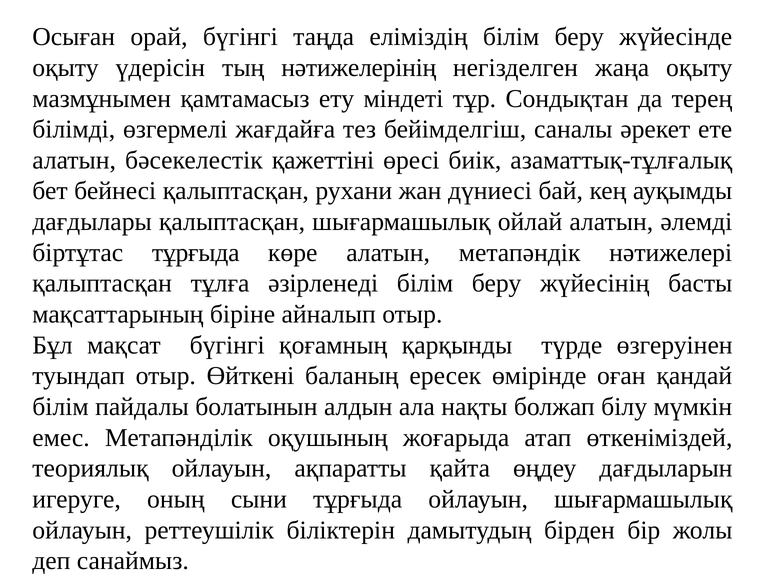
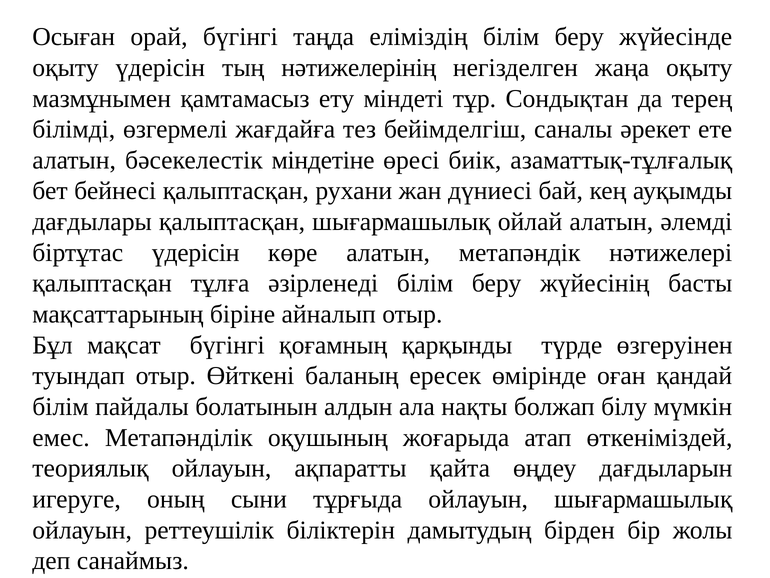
қажеттіні: қажеттіні -> міндетіне (323, 160)
біртұтас тұрғыда: тұрғыда -> үдерісін (196, 252)
